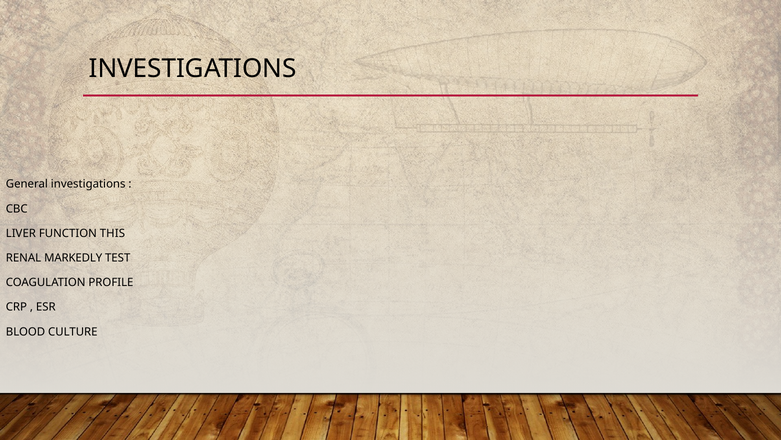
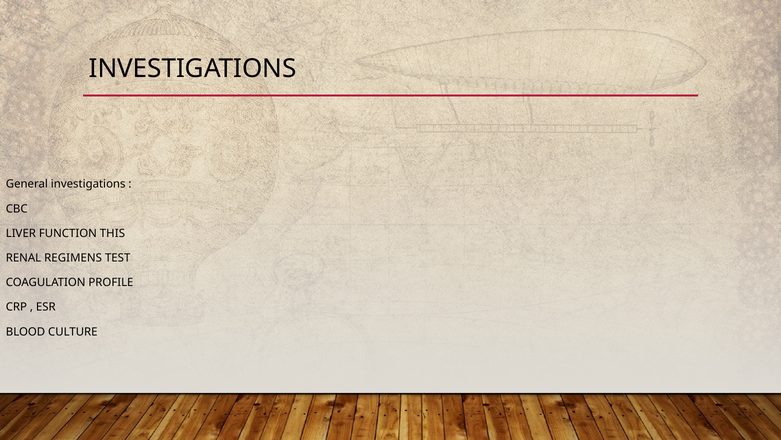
MARKEDLY: MARKEDLY -> REGIMENS (73, 258)
